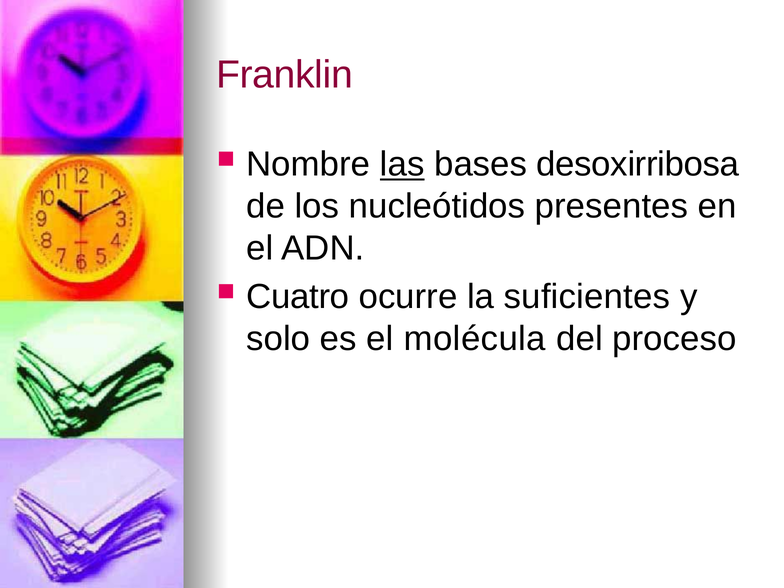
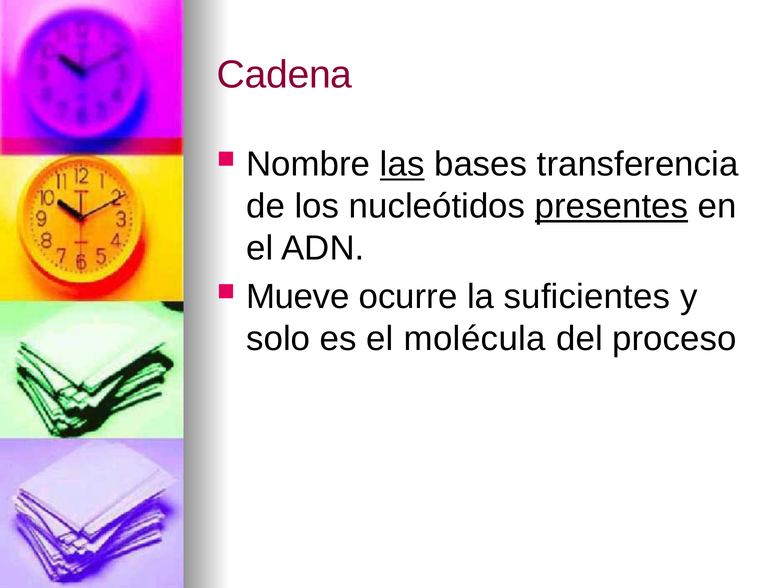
Franklin: Franklin -> Cadena (285, 75)
desoxirribosa: desoxirribosa -> transferencia (638, 164)
presentes underline: none -> present (611, 206)
Cuatro: Cuatro -> Mueve (298, 297)
